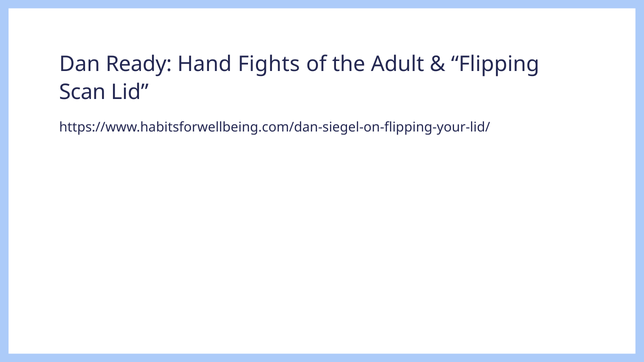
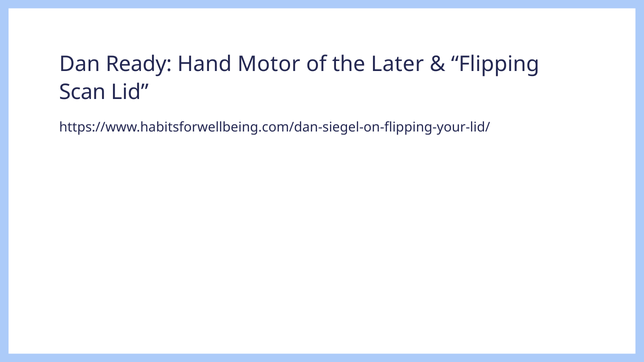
Fights: Fights -> Motor (269, 64)
Adult: Adult -> Later (397, 64)
